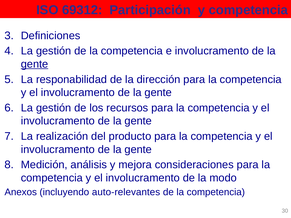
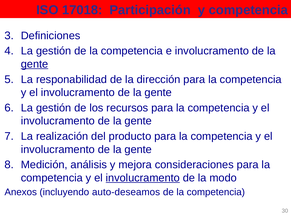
69312: 69312 -> 17018 (82, 10)
involucramento underline: none -> present (143, 178)
auto-relevantes: auto-relevantes -> auto-deseamos (126, 192)
